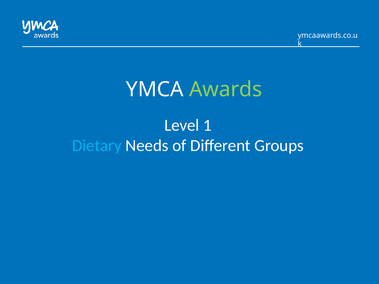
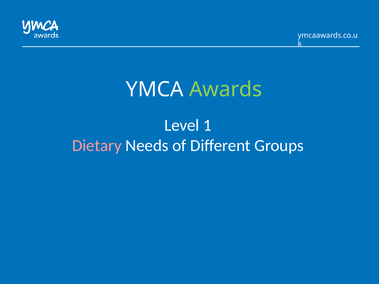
Dietary colour: light blue -> pink (97, 146)
